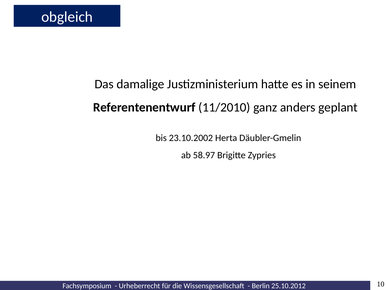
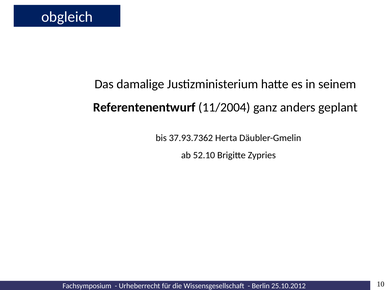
11/2010: 11/2010 -> 11/2004 (224, 107)
23.10.2002: 23.10.2002 -> 37.93.7362 (191, 138)
58.97: 58.97 -> 52.10 (204, 155)
